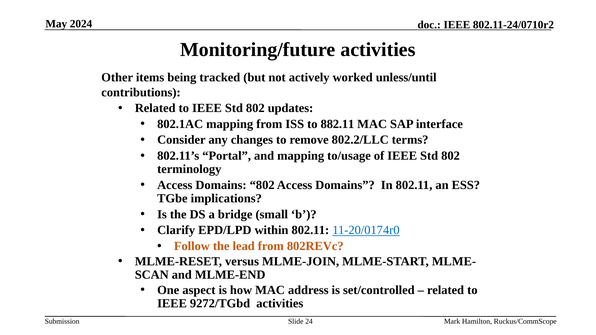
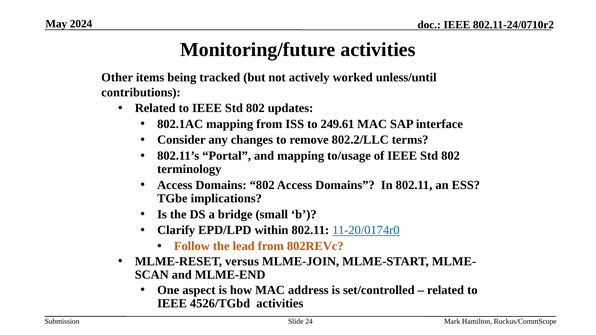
882.11: 882.11 -> 249.61 (337, 124)
9272/TGbd: 9272/TGbd -> 4526/TGbd (220, 304)
